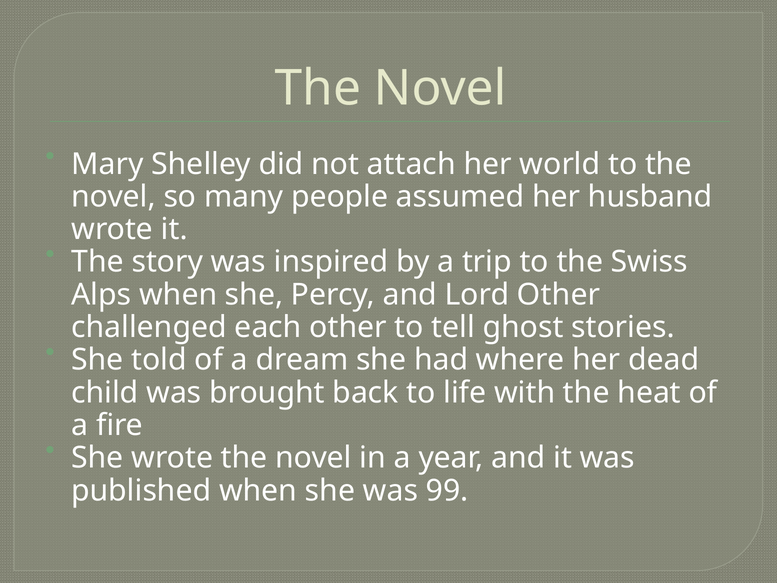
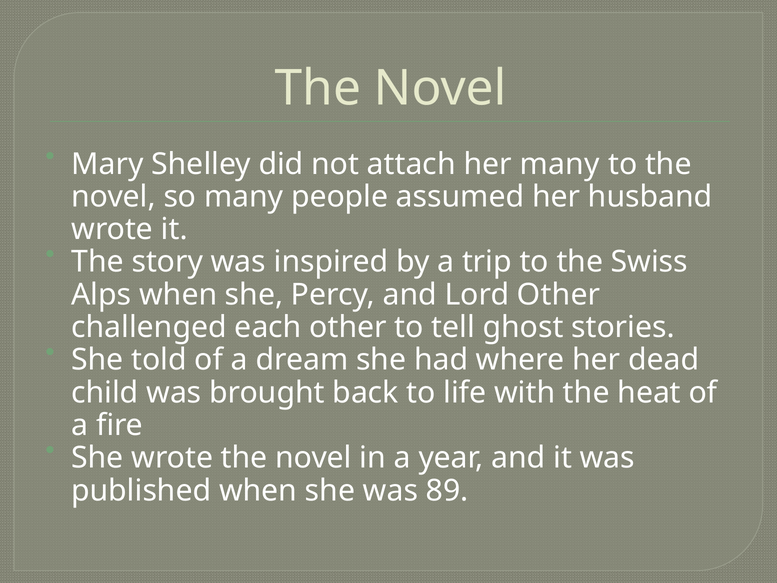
her world: world -> many (560, 164)
99: 99 -> 89 (447, 490)
